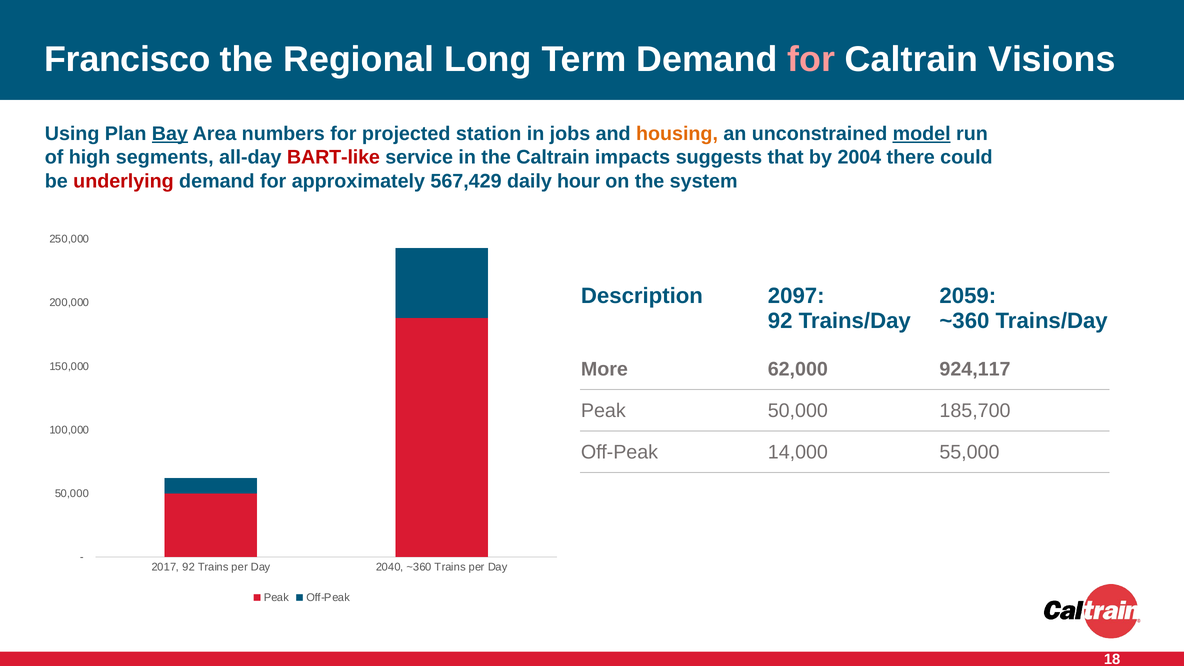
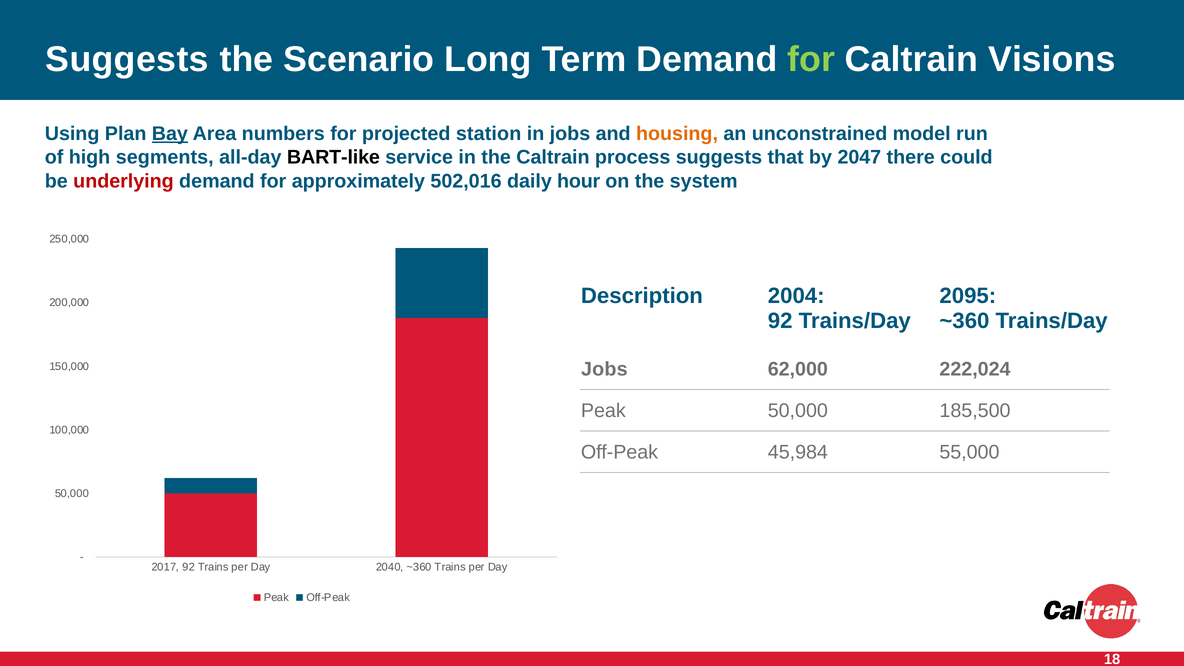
Francisco: Francisco -> Suggests (127, 60)
Regional: Regional -> Scenario (359, 60)
for colour: pink -> light green (811, 60)
model underline: present -> none (922, 134)
BART-like colour: red -> black (333, 157)
impacts: impacts -> process (633, 157)
2004: 2004 -> 2047 (859, 157)
567,429: 567,429 -> 502,016 (466, 181)
2097: 2097 -> 2004 (796, 296)
2059: 2059 -> 2095 (968, 296)
More: More -> Jobs (604, 369)
924,117: 924,117 -> 222,024 (975, 369)
185,700: 185,700 -> 185,500 (975, 411)
14,000: 14,000 -> 45,984 (798, 452)
